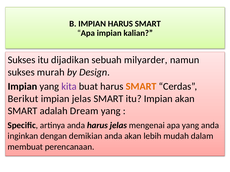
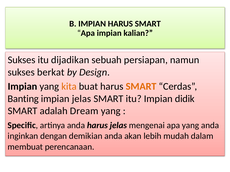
milyarder: milyarder -> persiapan (146, 60)
murah: murah -> berkat (51, 72)
kita colour: purple -> orange (69, 87)
Berikut: Berikut -> Banting (23, 99)
Impian akan: akan -> didik (185, 99)
